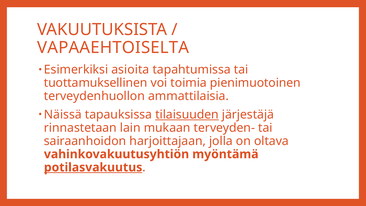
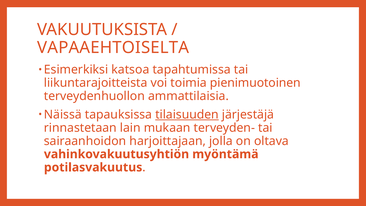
asioita: asioita -> katsoa (130, 70)
tuottamuksellinen: tuottamuksellinen -> liikuntarajoitteista (96, 83)
potilasvakuutus underline: present -> none (93, 167)
